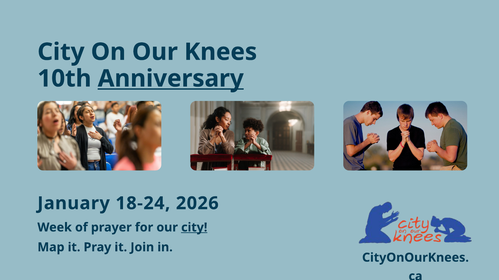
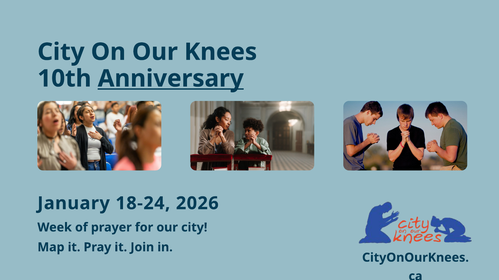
city underline: present -> none (194, 228)
